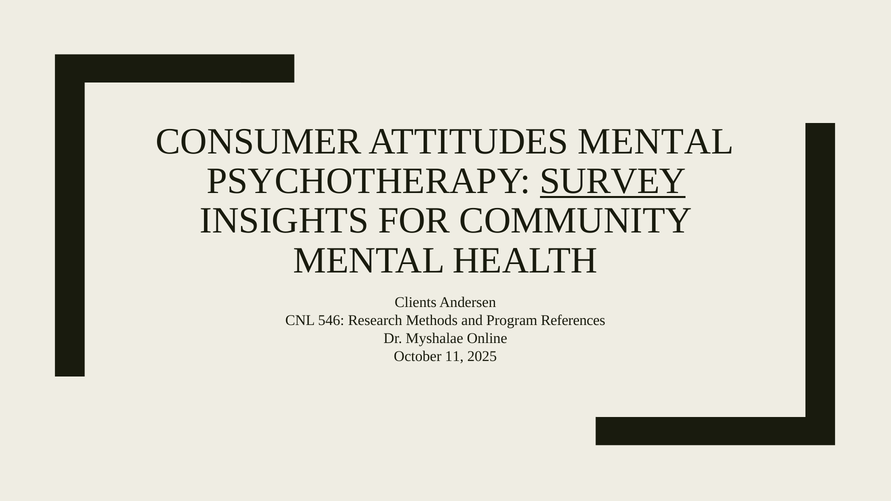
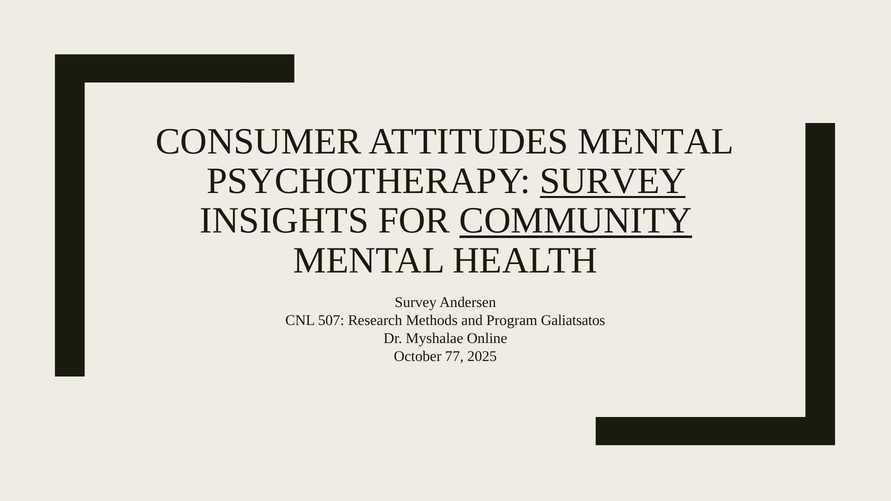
COMMUNITY underline: none -> present (576, 221)
Clients: Clients -> Survey (416, 303)
546: 546 -> 507 (331, 320)
References: References -> Galiatsatos (573, 320)
11: 11 -> 77 (454, 356)
